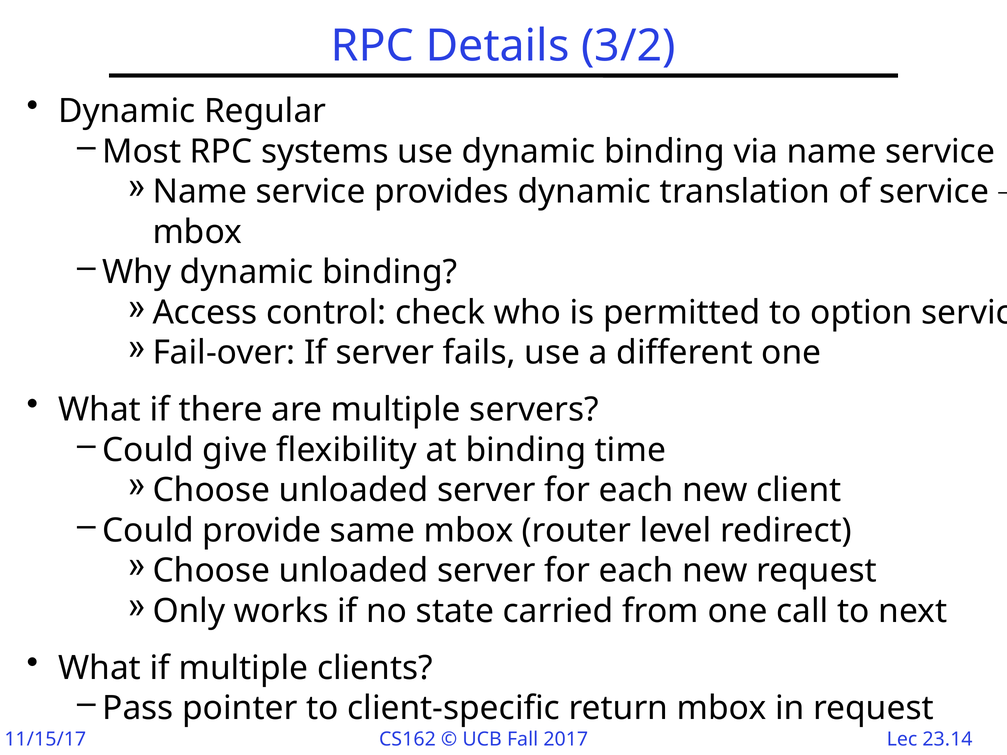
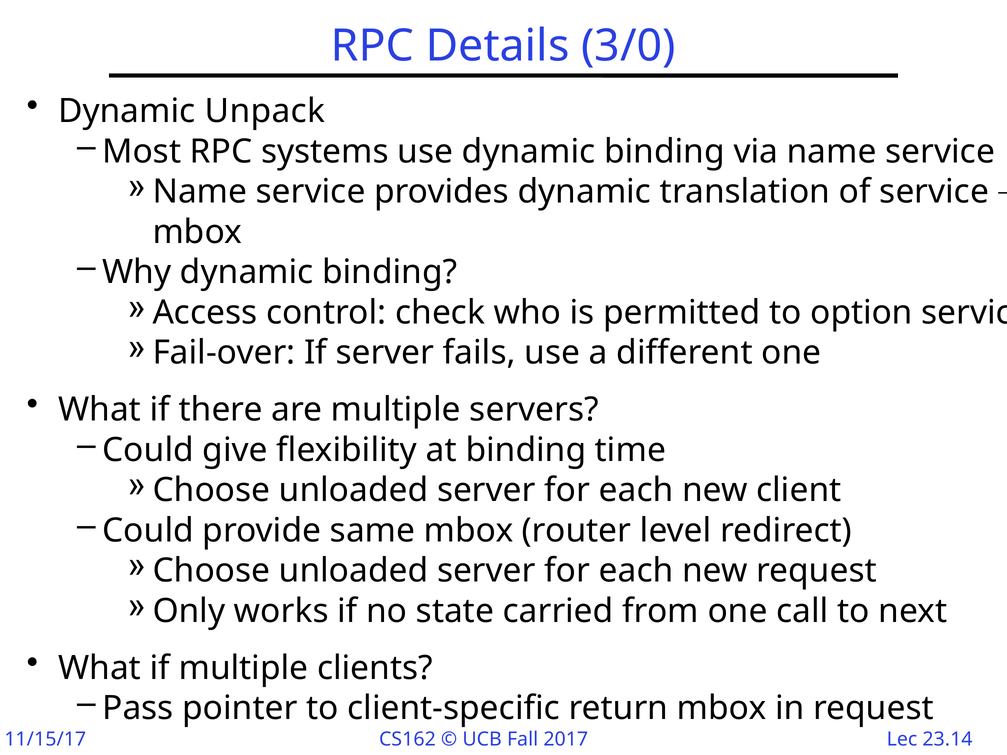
3/2: 3/2 -> 3/0 (628, 46)
Regular: Regular -> Unpack (265, 111)
